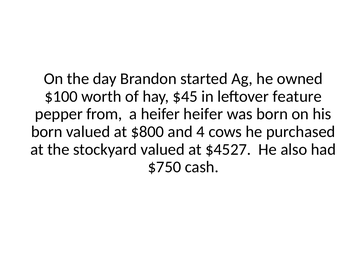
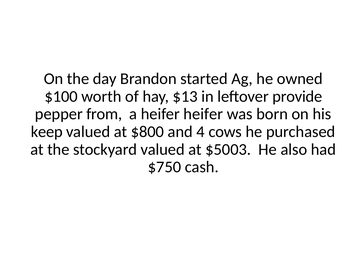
$45: $45 -> $13 (185, 97)
feature: feature -> provide (297, 97)
born: born -> keep (47, 132)
$4527: $4527 -> $5003 (228, 150)
